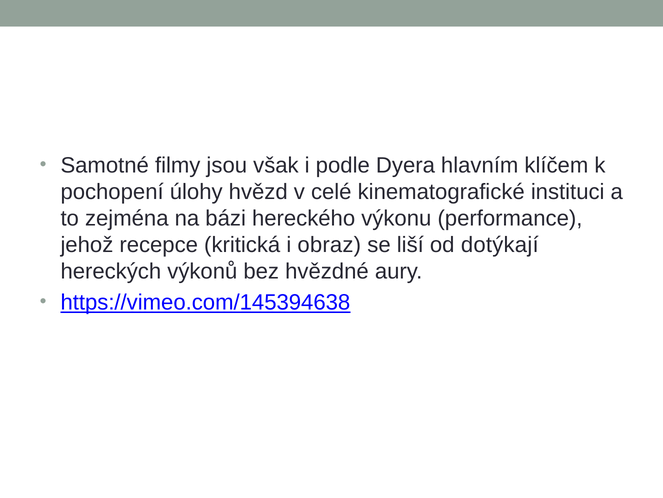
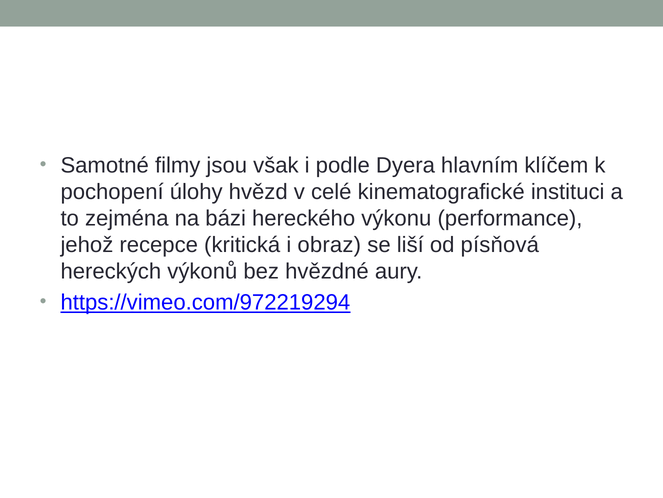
dotýkají: dotýkají -> písňová (500, 245)
https://vimeo.com/145394638: https://vimeo.com/145394638 -> https://vimeo.com/972219294 (205, 302)
